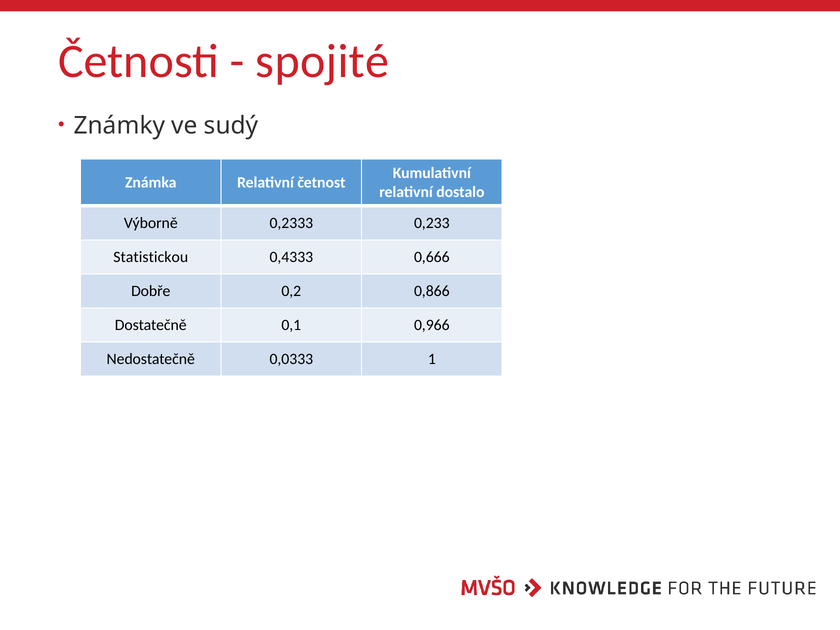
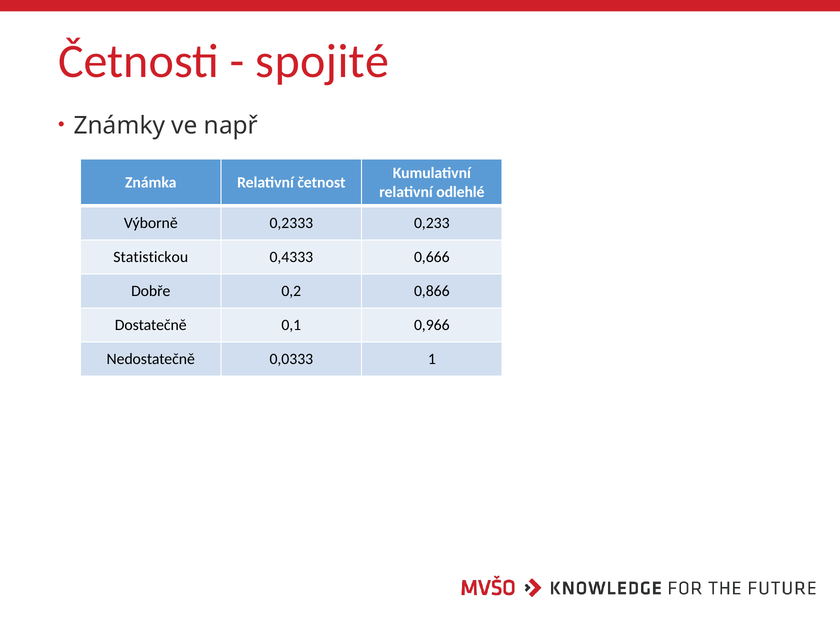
sudý: sudý -> např (231, 126)
dostalo: dostalo -> odlehlé (460, 192)
